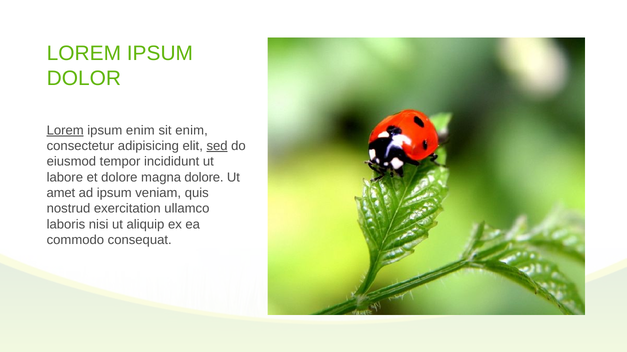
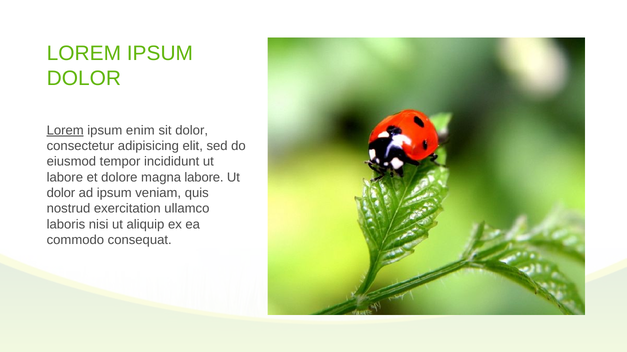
sit enim: enim -> dolor (192, 131)
sed underline: present -> none (217, 146)
magna dolore: dolore -> labore (204, 178)
amet: amet -> dolor (61, 193)
